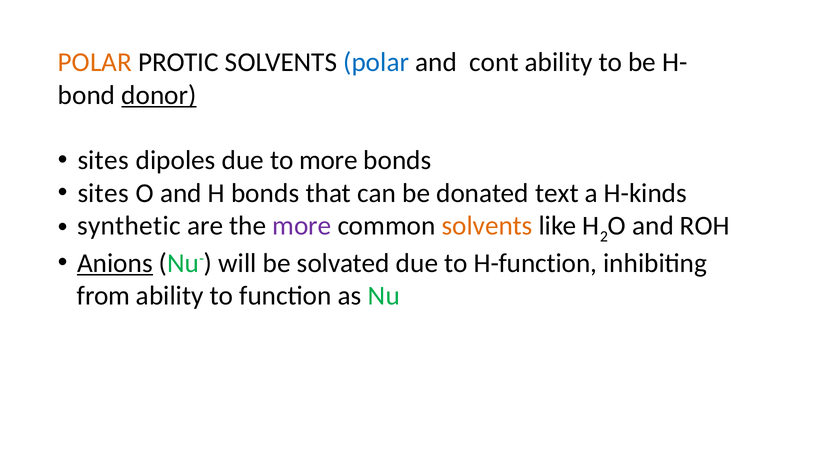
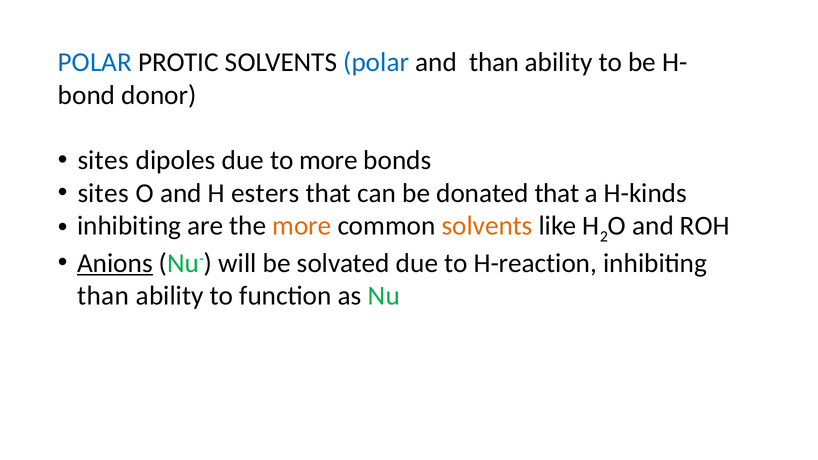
POLAR colour: orange -> blue (95, 62)
and cont: cont -> than (494, 62)
donor underline: present -> none (159, 95)
H bonds: bonds -> esters (265, 193)
donated text: text -> that (557, 193)
synthetic: synthetic -> inhibiting (129, 226)
more colour: purple -> orange (302, 226)
H-function: H-function -> H-reaction (535, 263)
from: from -> than (103, 296)
